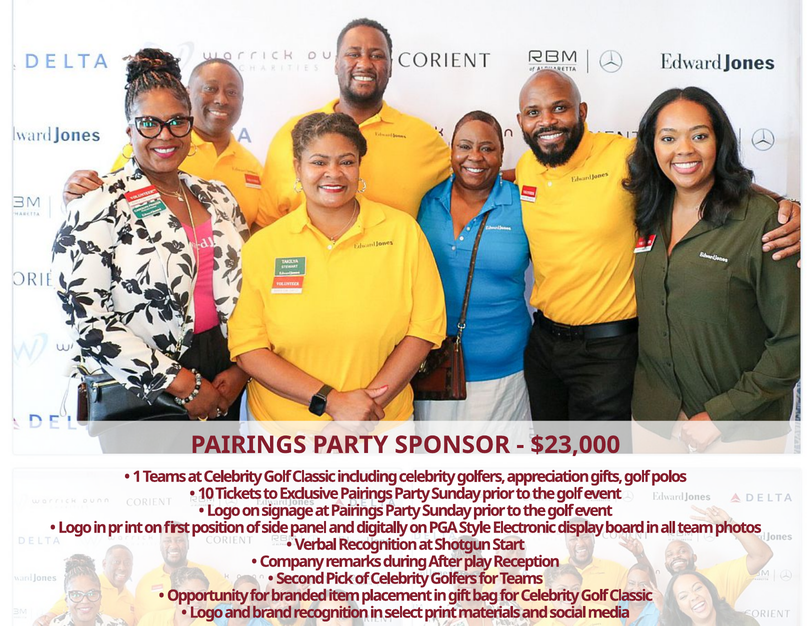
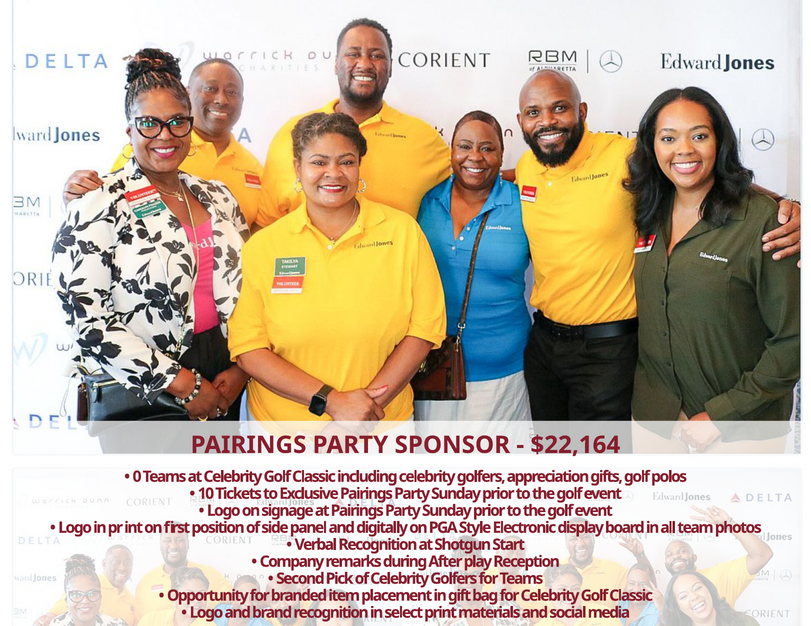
$23,000: $23,000 -> $22,164 (575, 445)
1: 1 -> 0 (137, 477)
